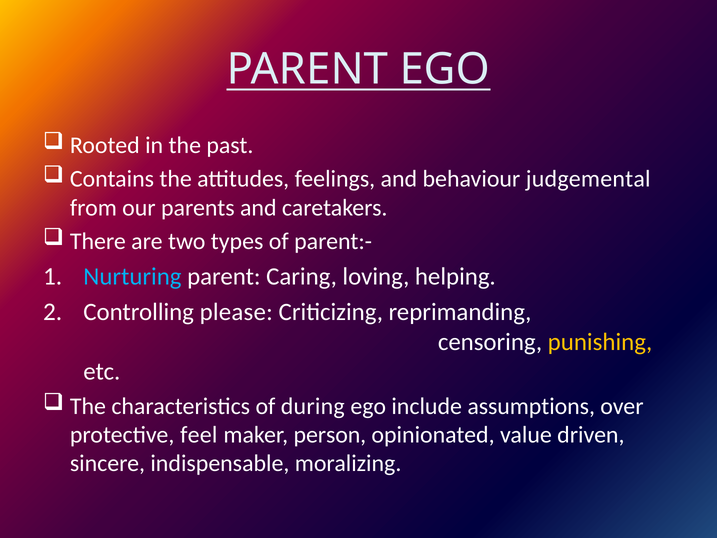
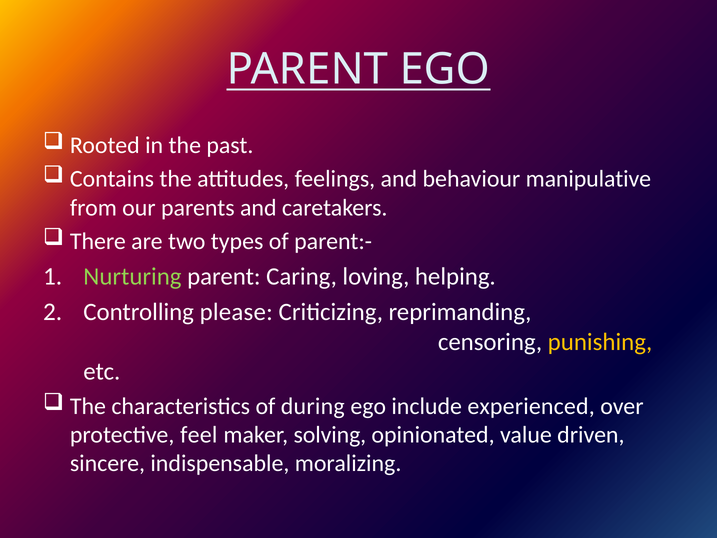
judgemental: judgemental -> manipulative (588, 179)
Nurturing colour: light blue -> light green (132, 276)
assumptions: assumptions -> experienced (531, 406)
person: person -> solving (330, 435)
